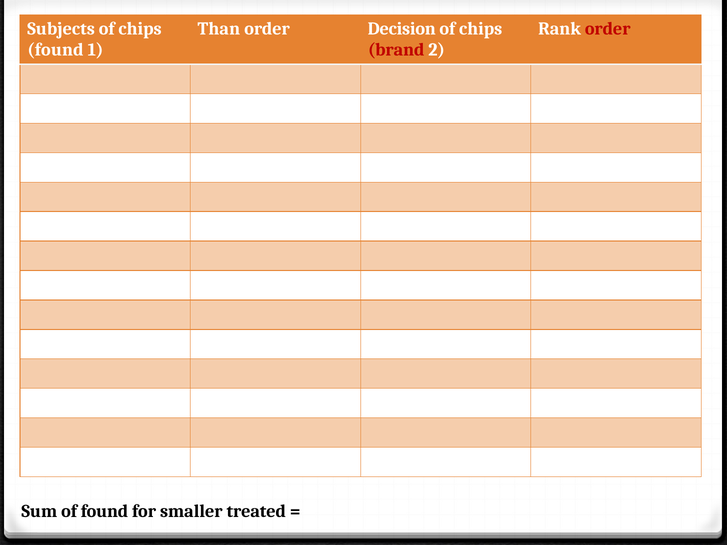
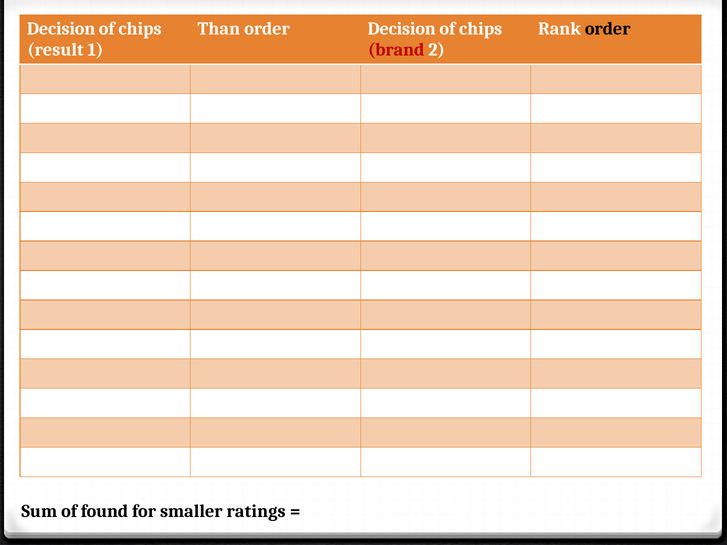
Subjects: Subjects -> Decision (61, 29)
order colour: red -> black (608, 29)
found: found -> result (56, 50)
treated: treated -> ratings (256, 512)
